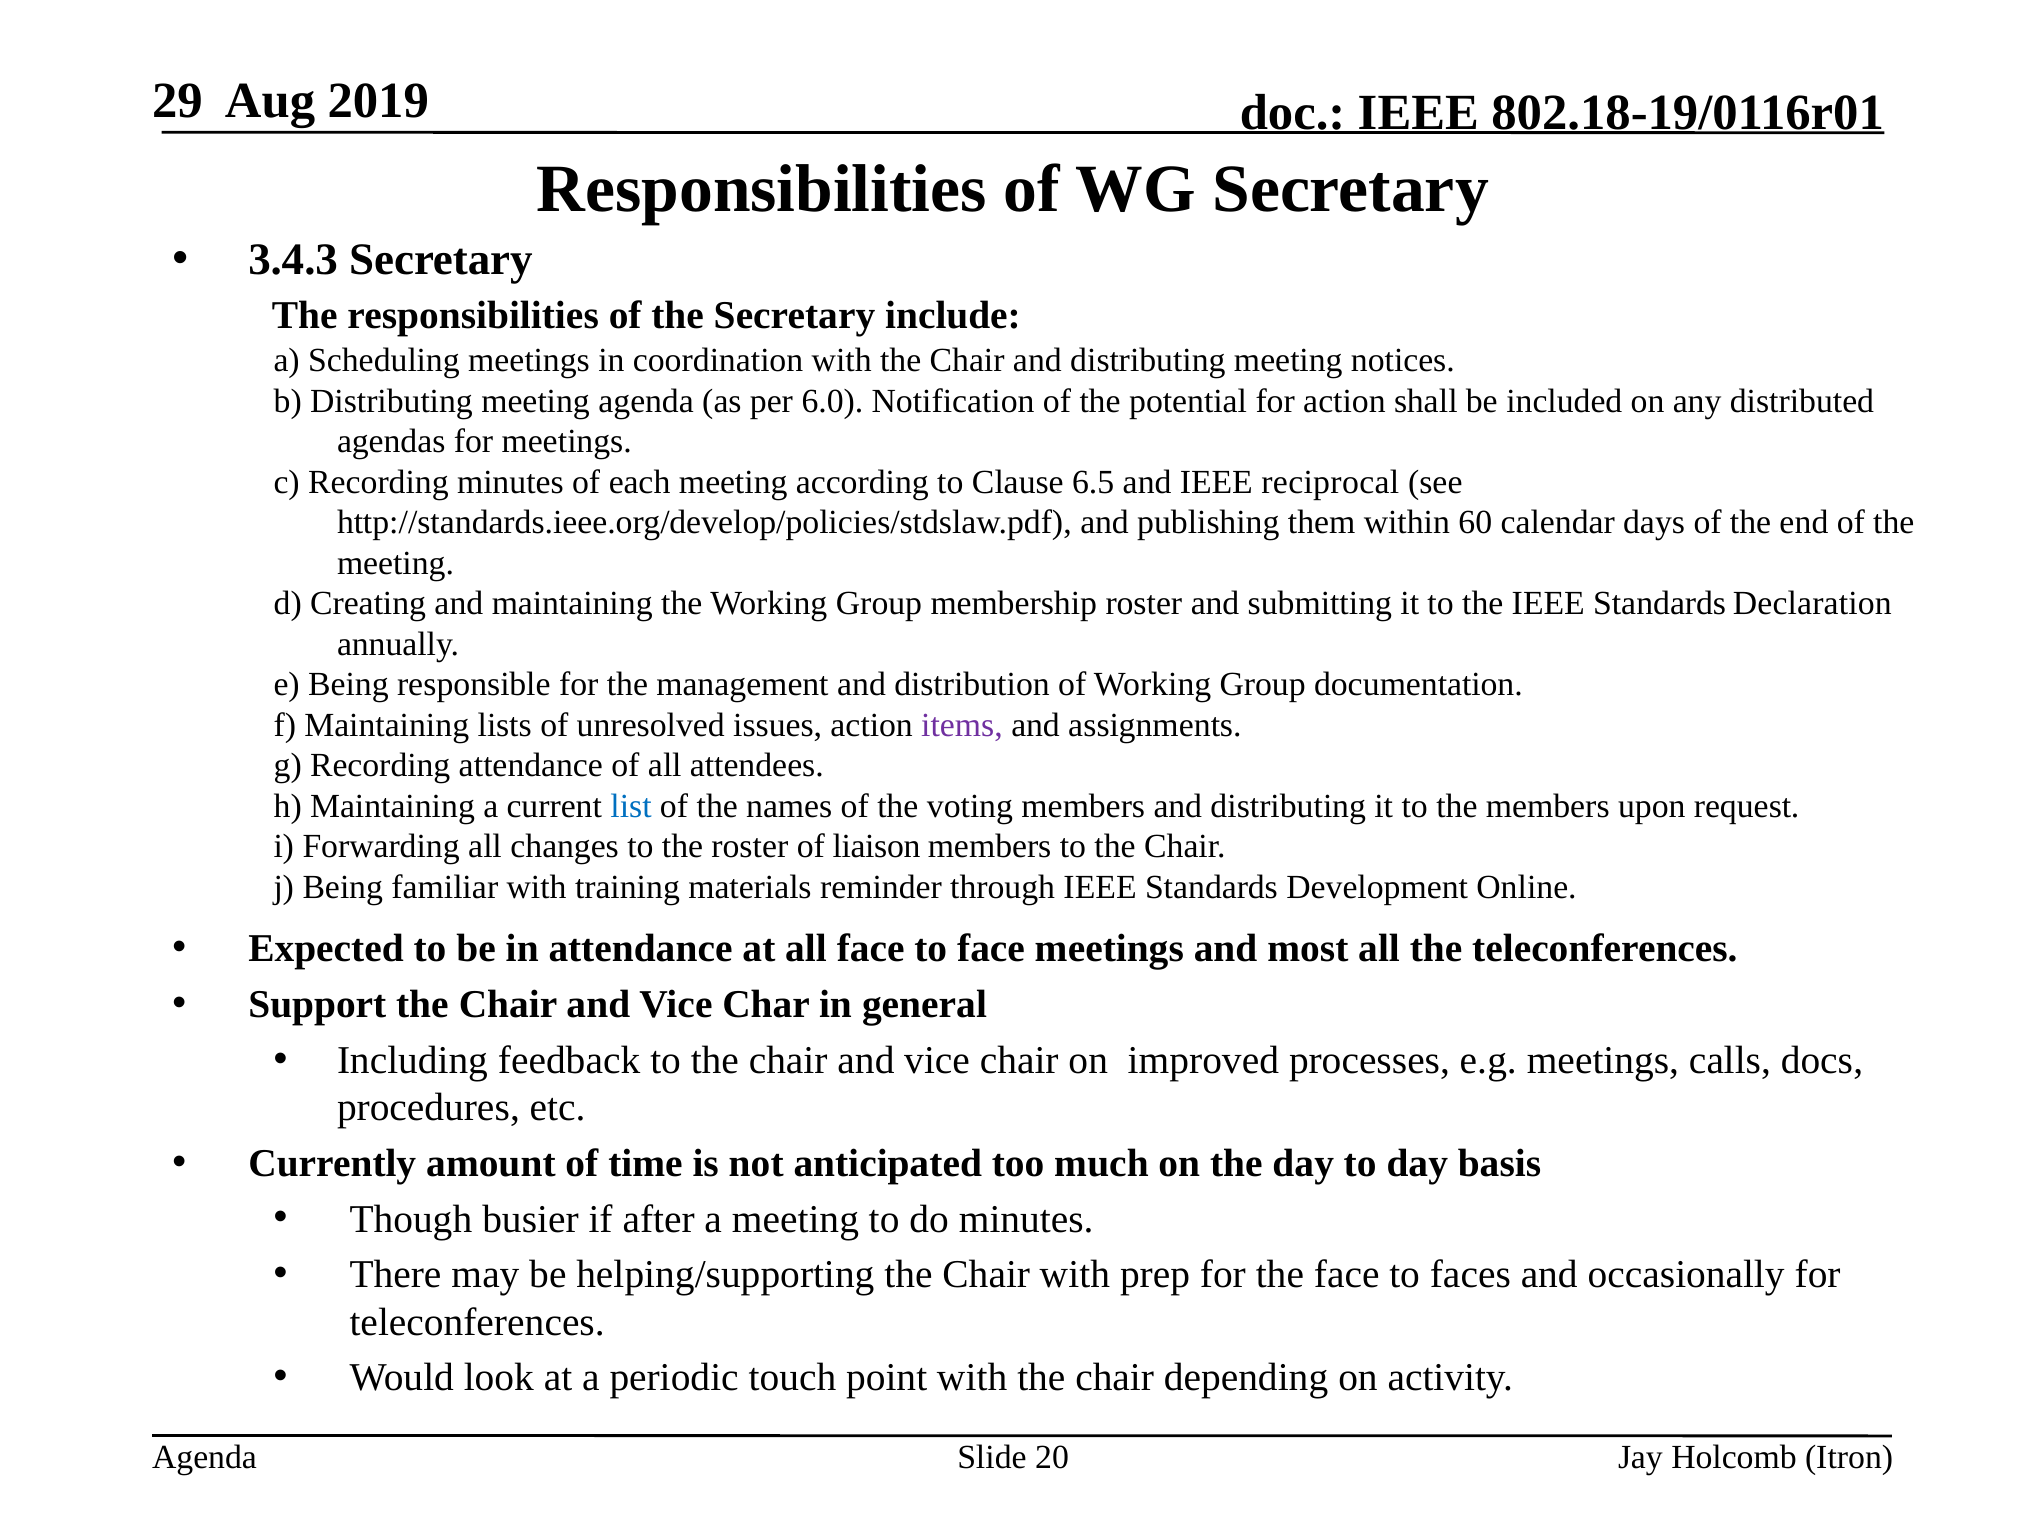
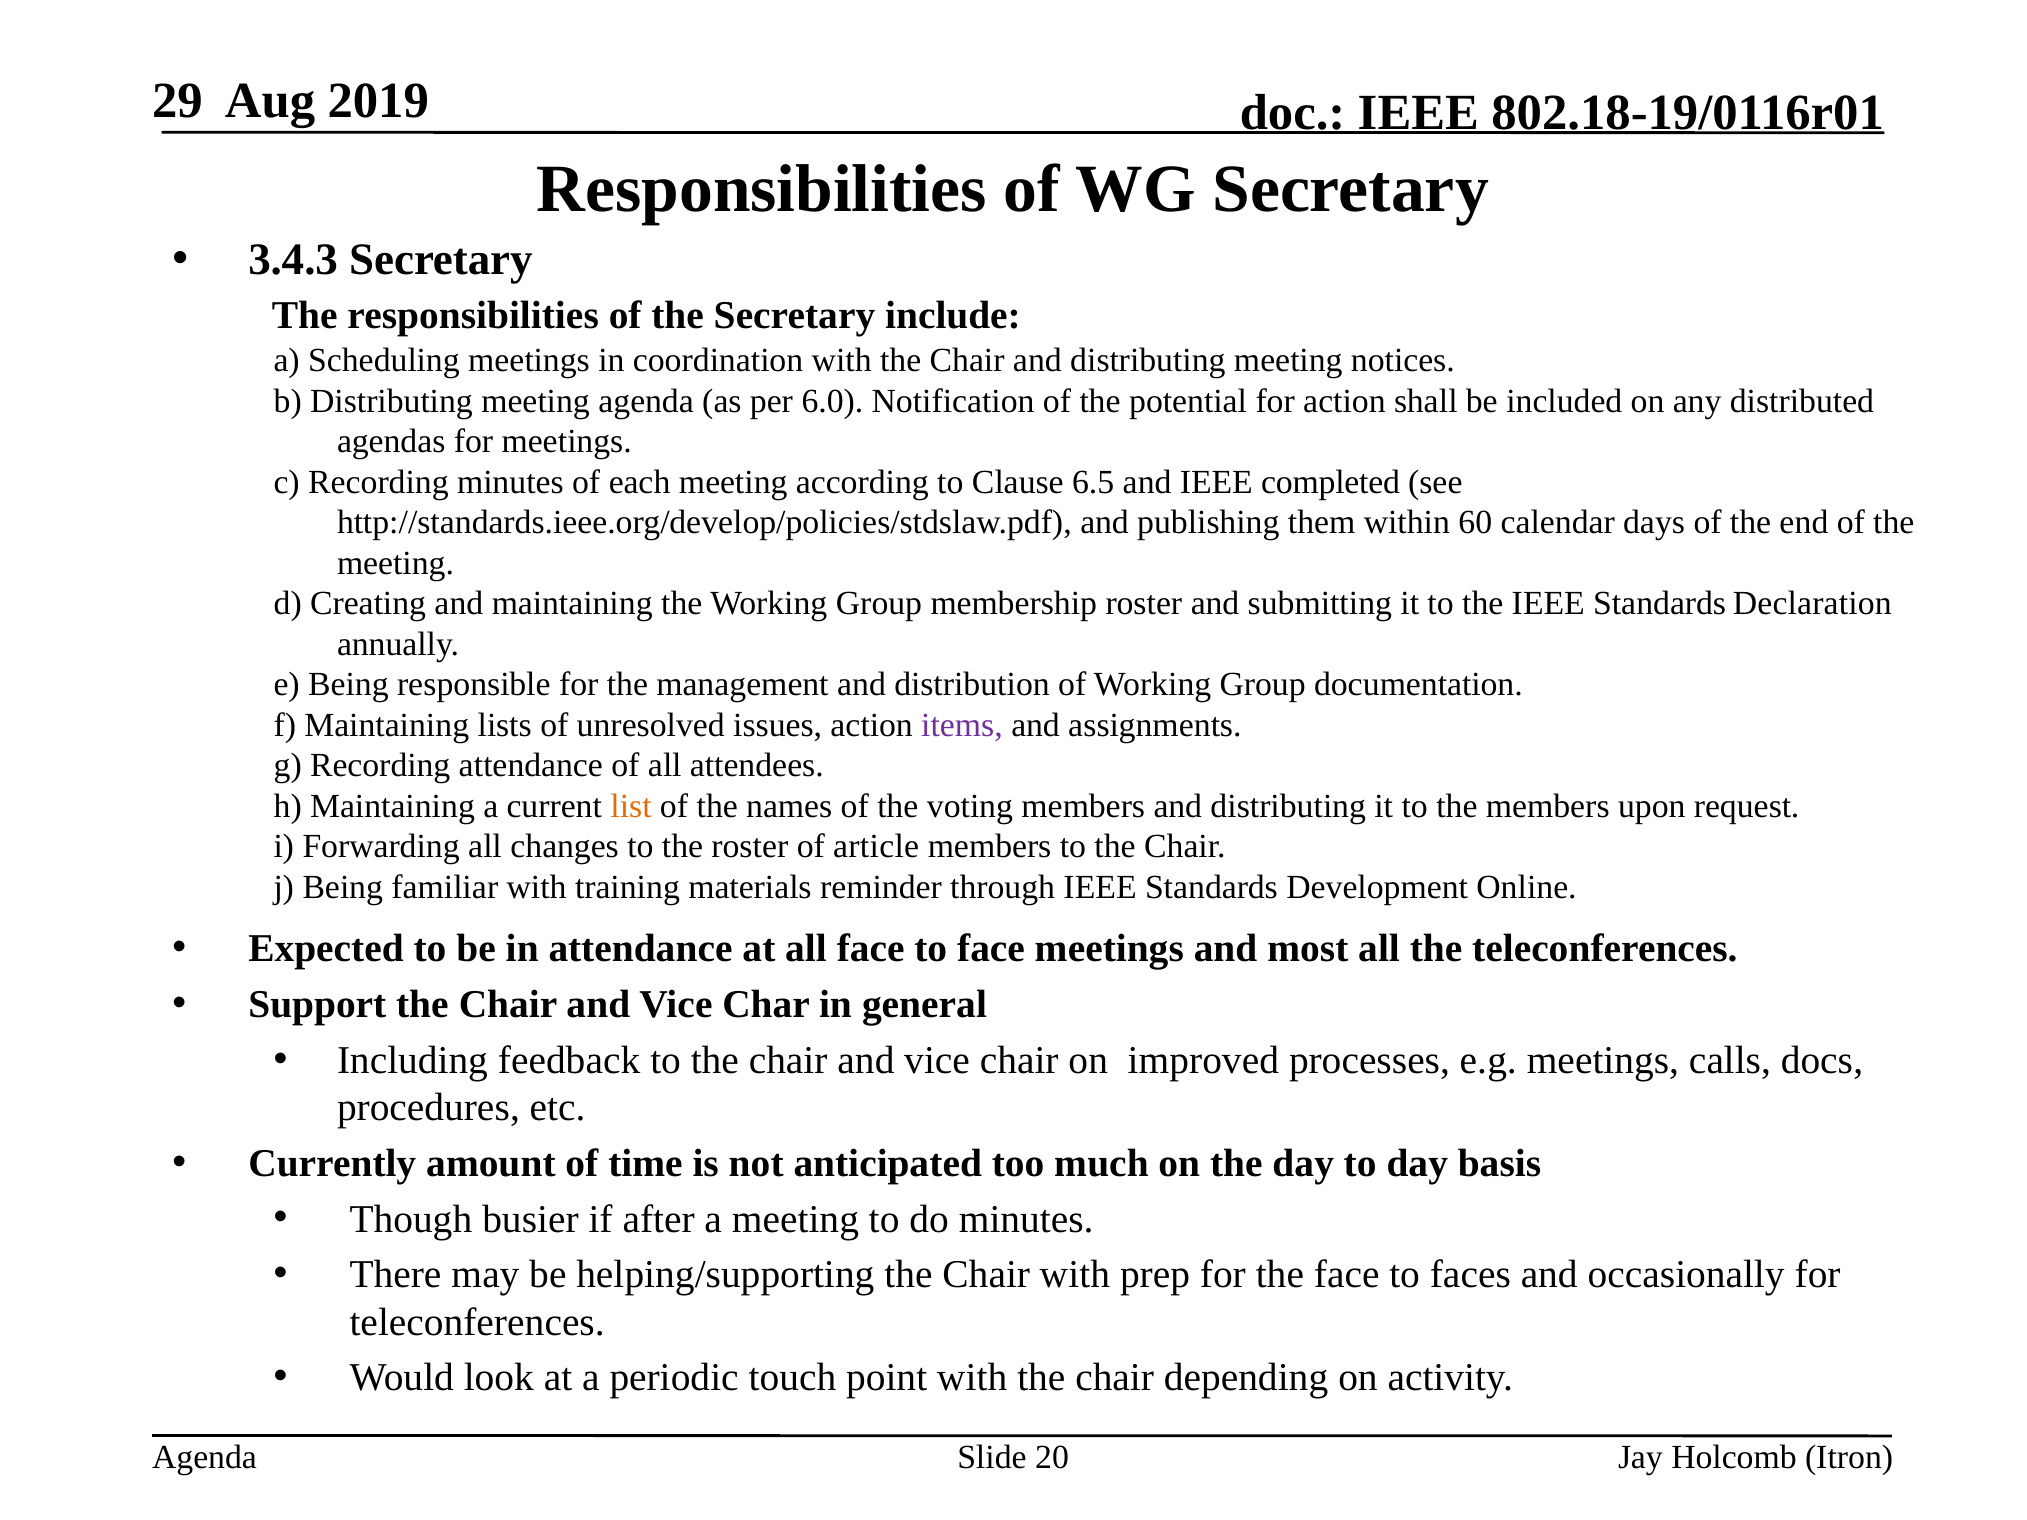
reciprocal: reciprocal -> completed (1331, 482)
list colour: blue -> orange (631, 806)
liaison: liaison -> article (876, 847)
